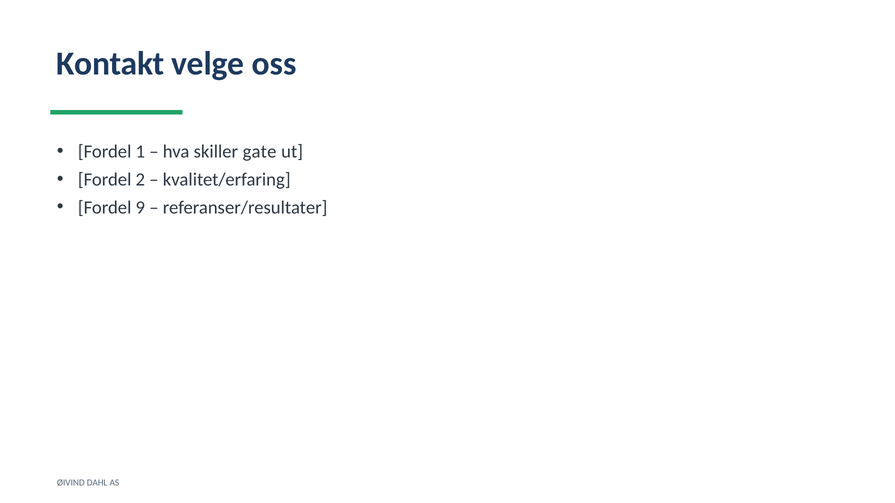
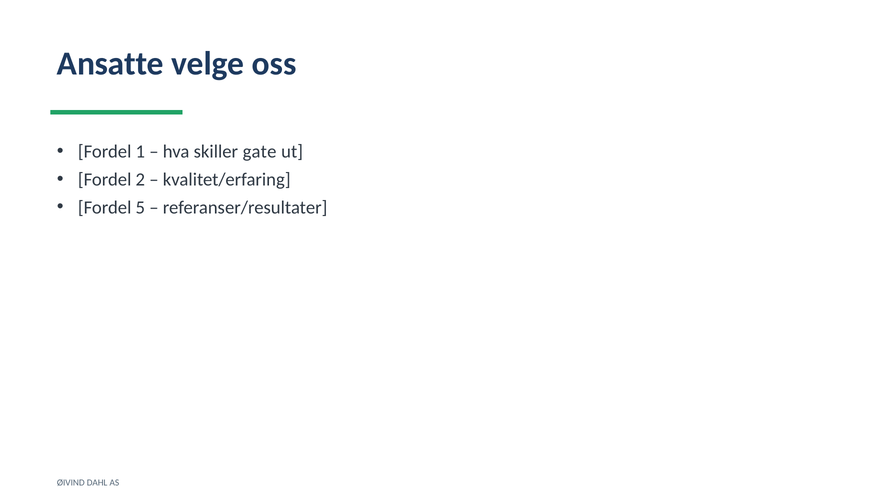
Kontakt: Kontakt -> Ansatte (110, 64)
9: 9 -> 5 (140, 208)
